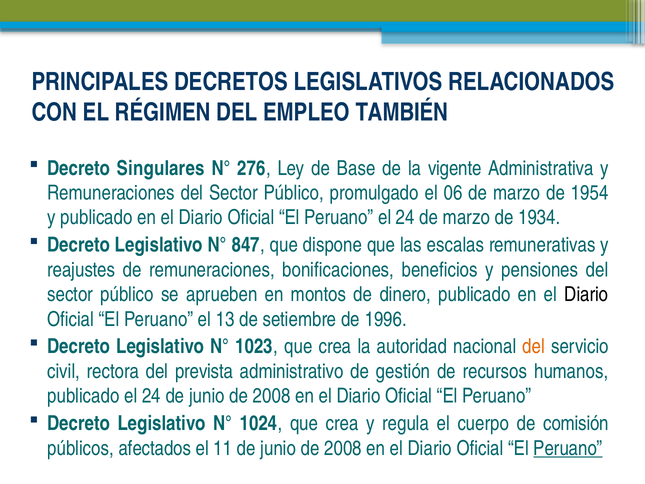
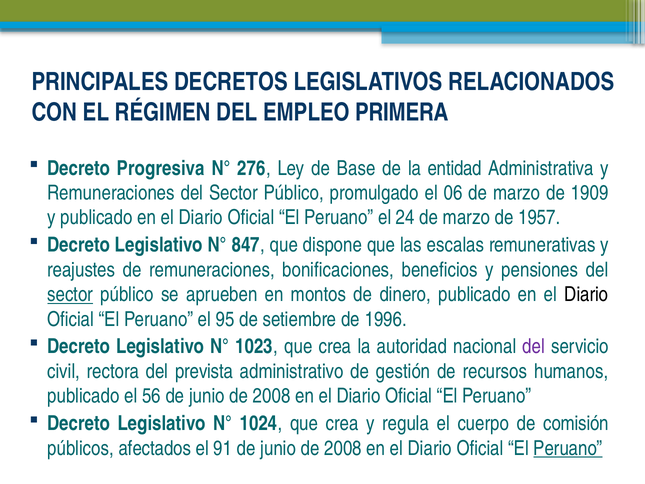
TAMBIÉN: TAMBIÉN -> PRIMERA (402, 112)
Singulares: Singulares -> Progresiva (161, 168)
vigente: vigente -> entidad (455, 168)
1954: 1954 -> 1909 (590, 193)
1934: 1934 -> 1957 (539, 218)
sector underline: none -> present (70, 294)
13: 13 -> 95 (225, 319)
del colour: orange -> purple (534, 346)
publicado el 24: 24 -> 56 (151, 396)
11: 11 -> 91 (223, 448)
